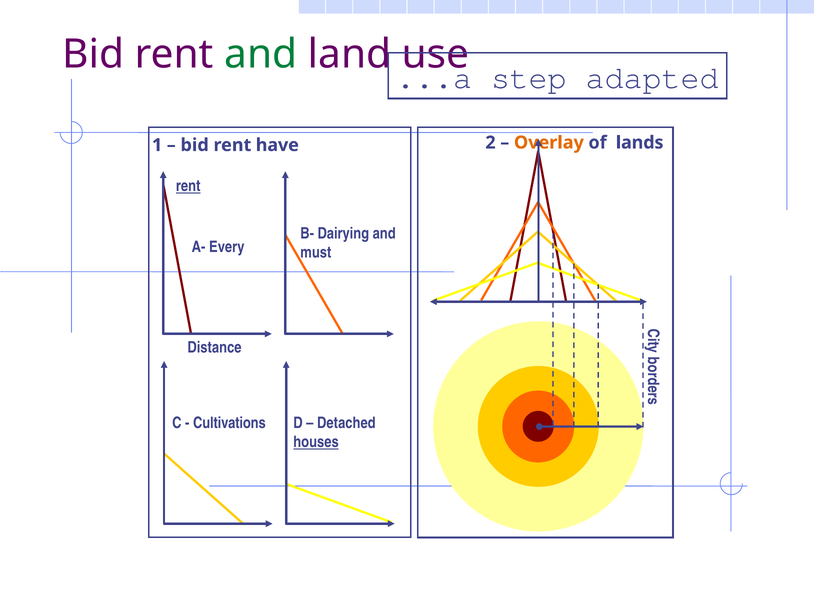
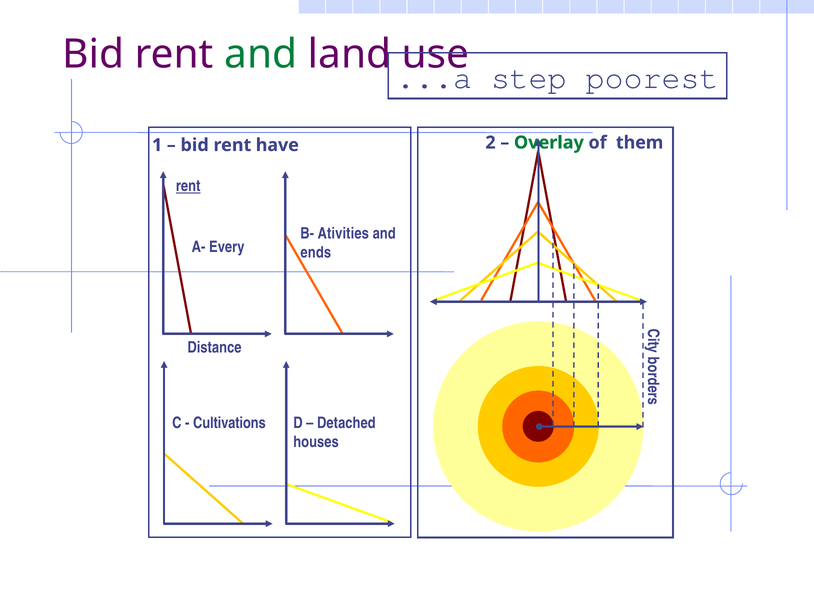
adapted: adapted -> poorest (652, 78)
Overlay colour: orange -> green (549, 143)
lands: lands -> them (640, 143)
Dairying: Dairying -> Ativities (343, 234)
must: must -> ends (316, 253)
houses underline: present -> none (316, 443)
